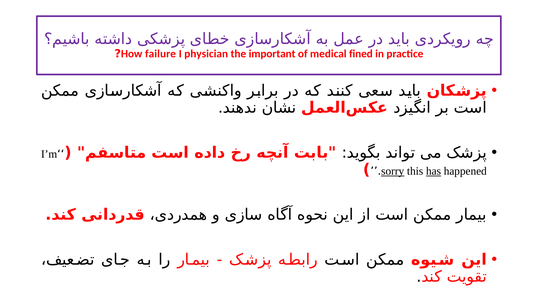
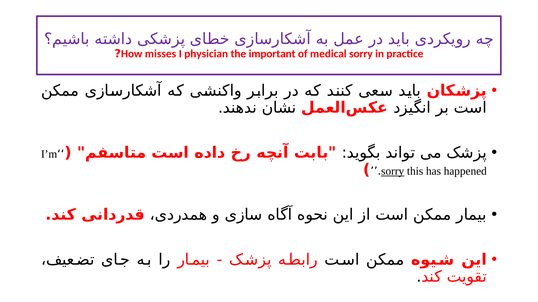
failure: failure -> misses (161, 54)
medical fined: fined -> sorry (361, 54)
has underline: present -> none (434, 171)
